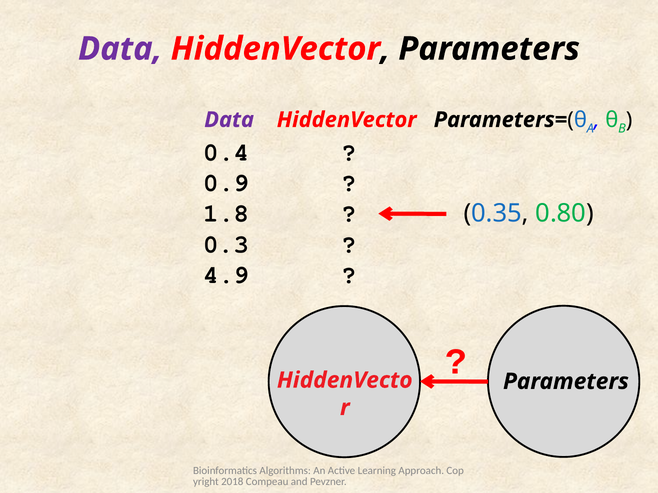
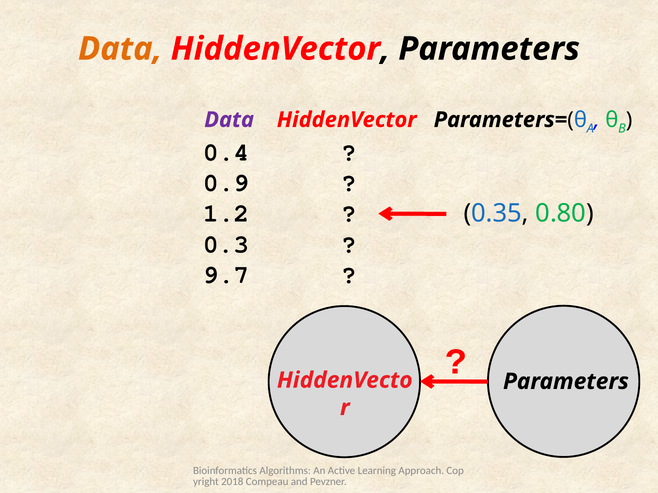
Data colour: purple -> orange (120, 49)
1.8: 1.8 -> 1.2 (226, 214)
4.9: 4.9 -> 9.7 (226, 275)
